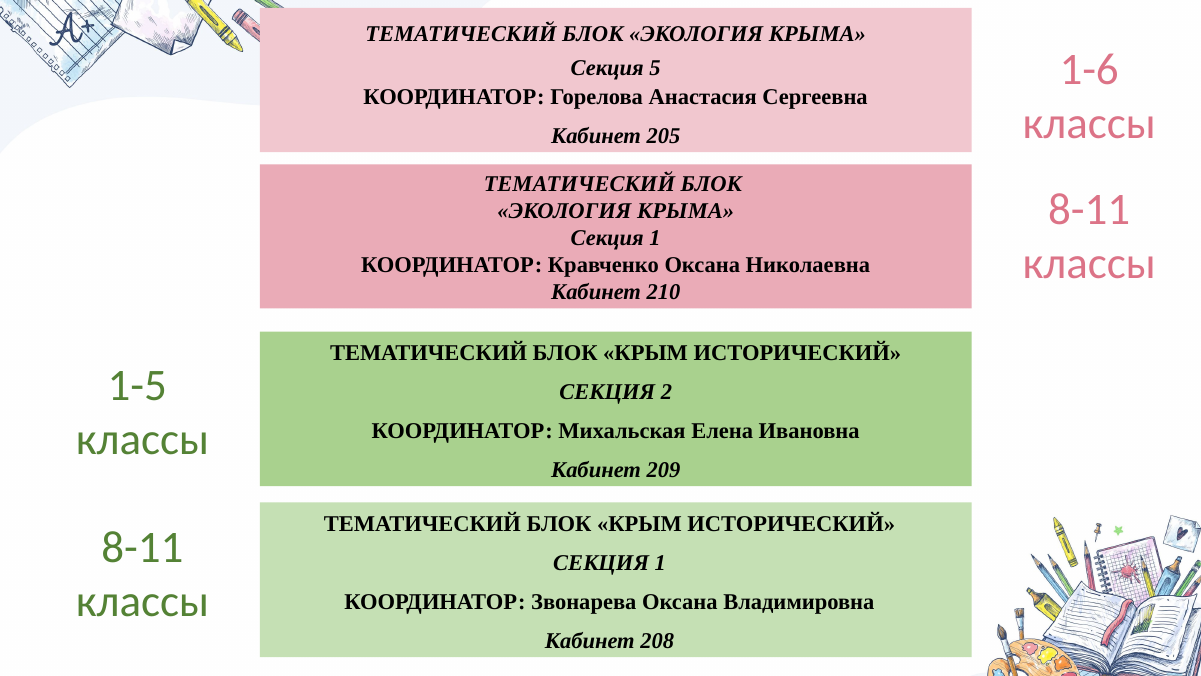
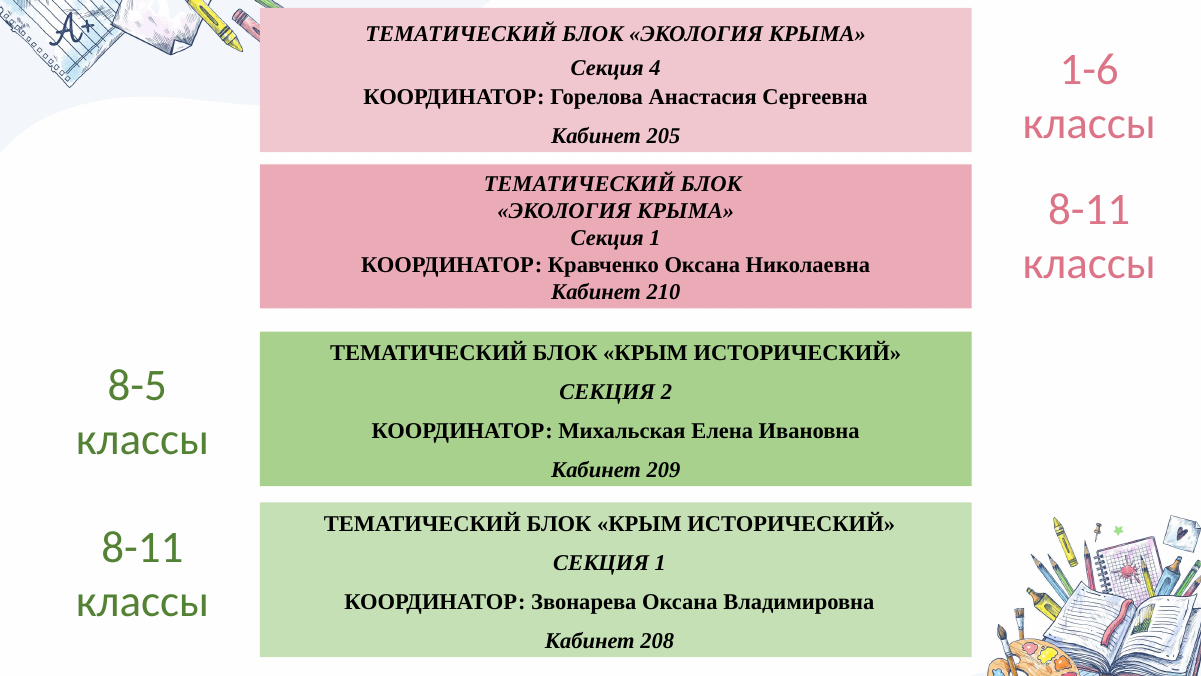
5: 5 -> 4 (655, 68)
1-5: 1-5 -> 8-5 (137, 385)
